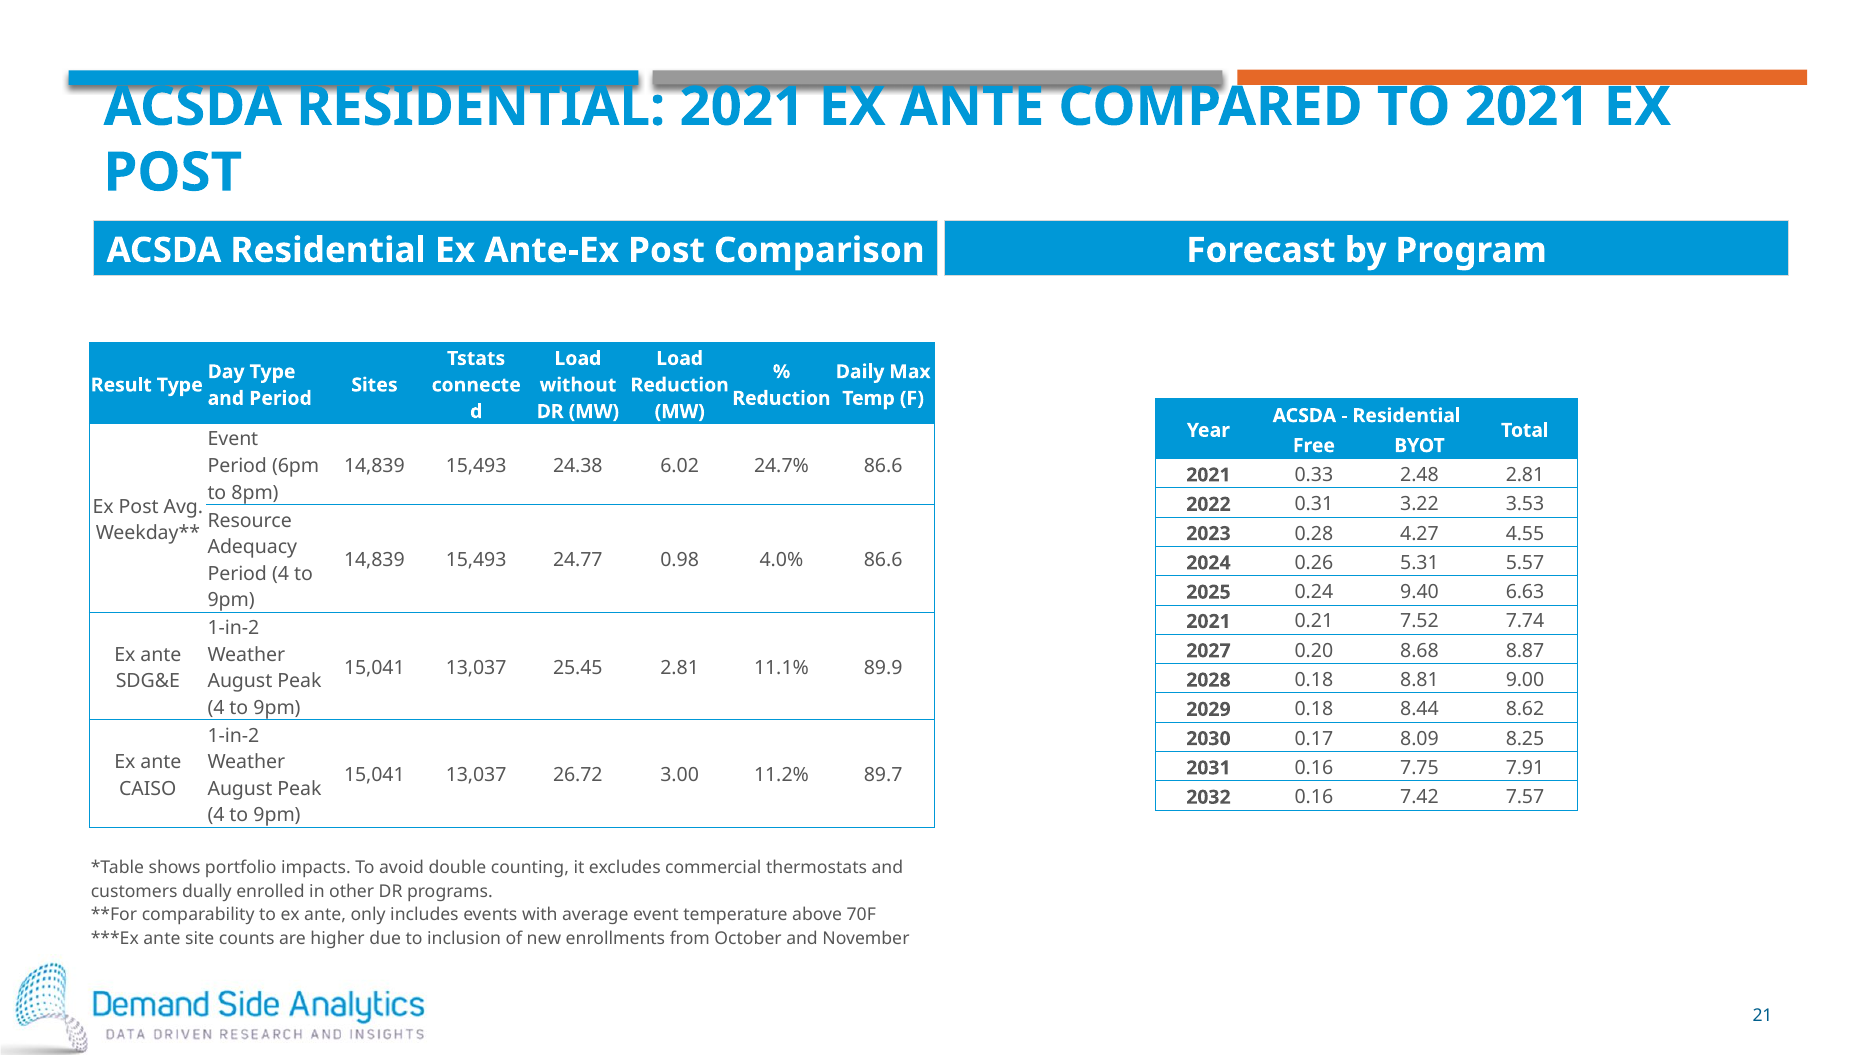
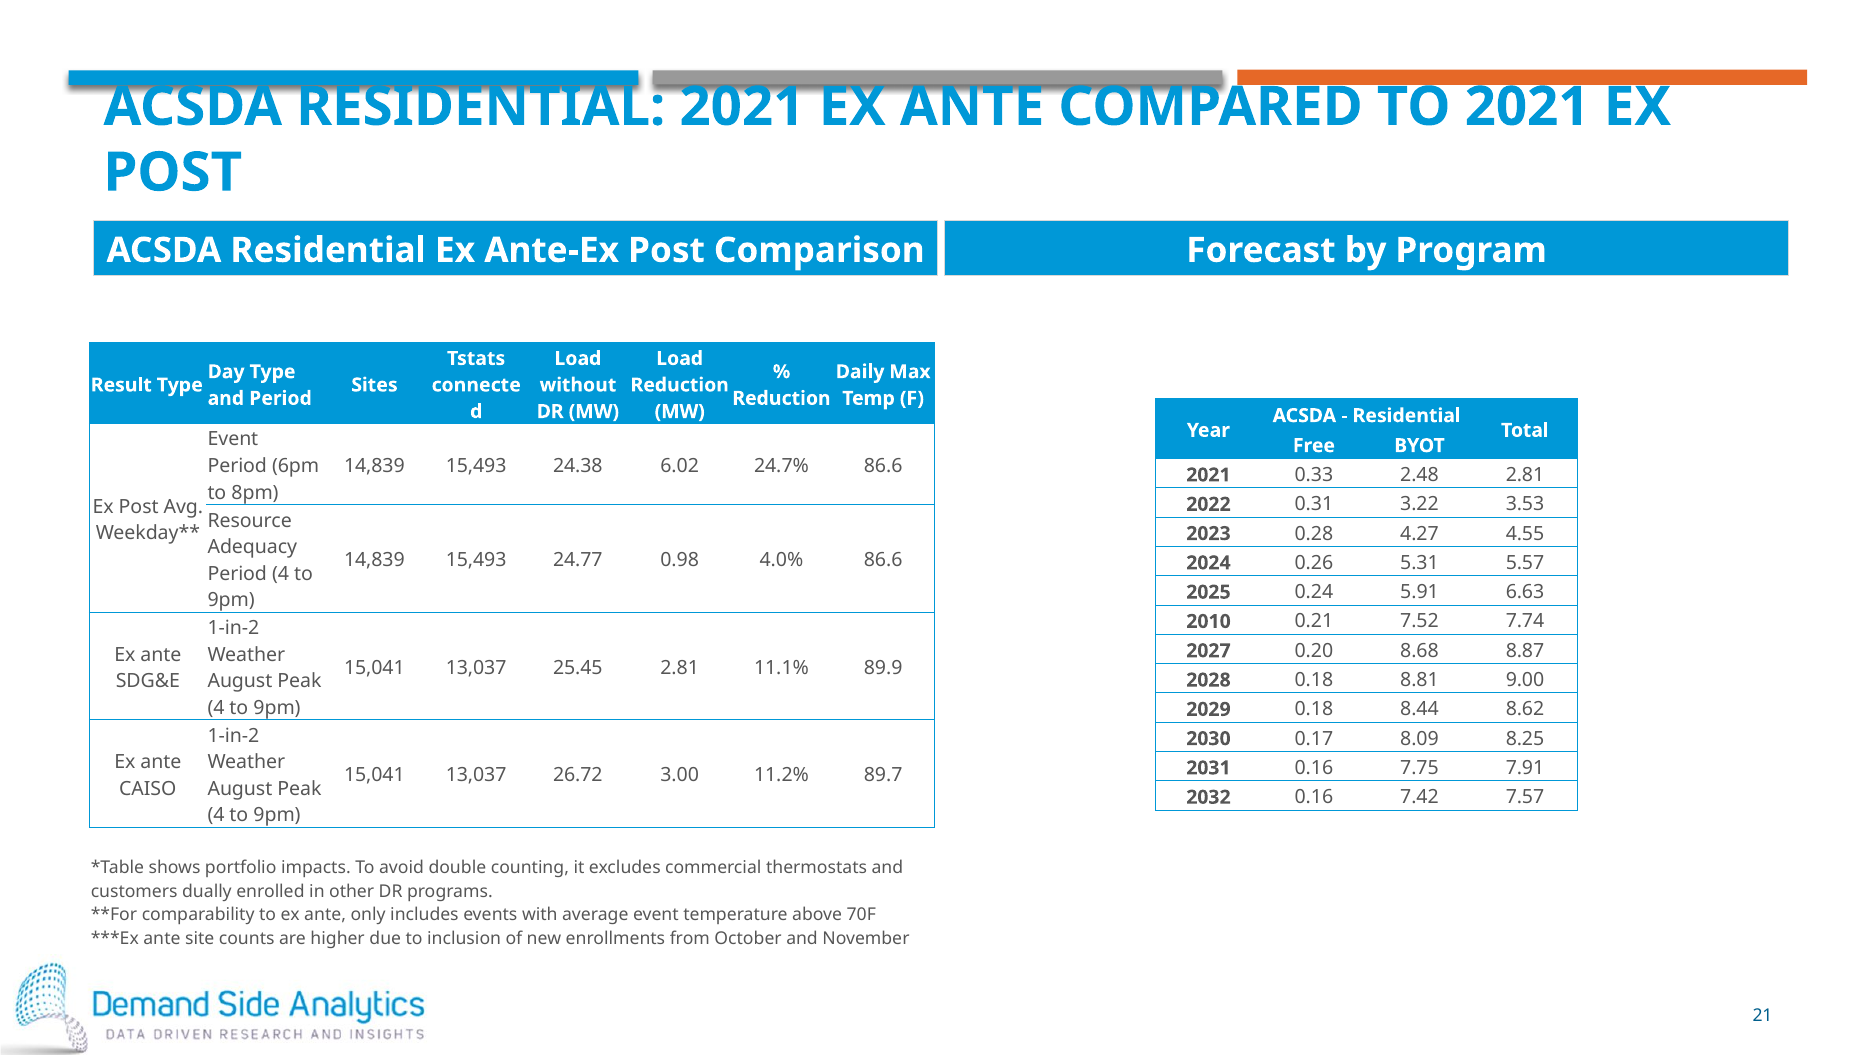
9.40: 9.40 -> 5.91 (1420, 592)
2021: 2021 -> 2010 (1209, 622)
